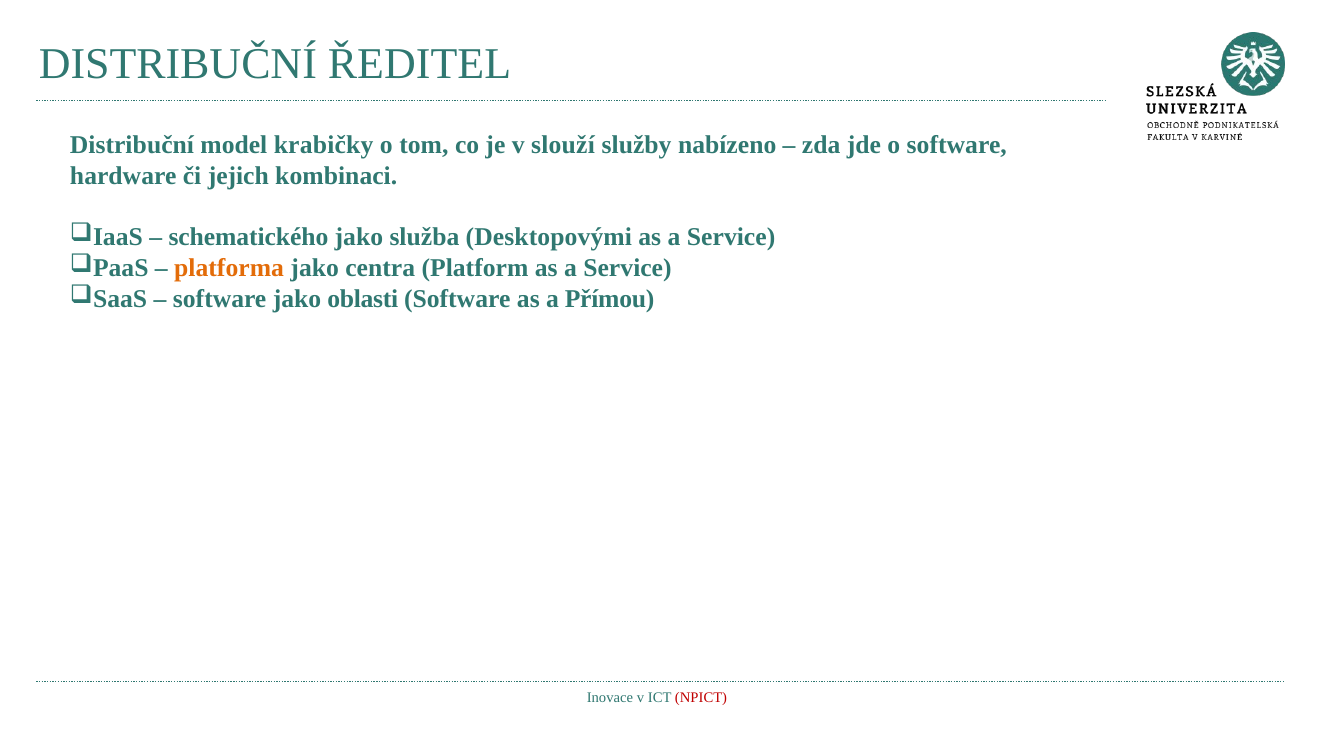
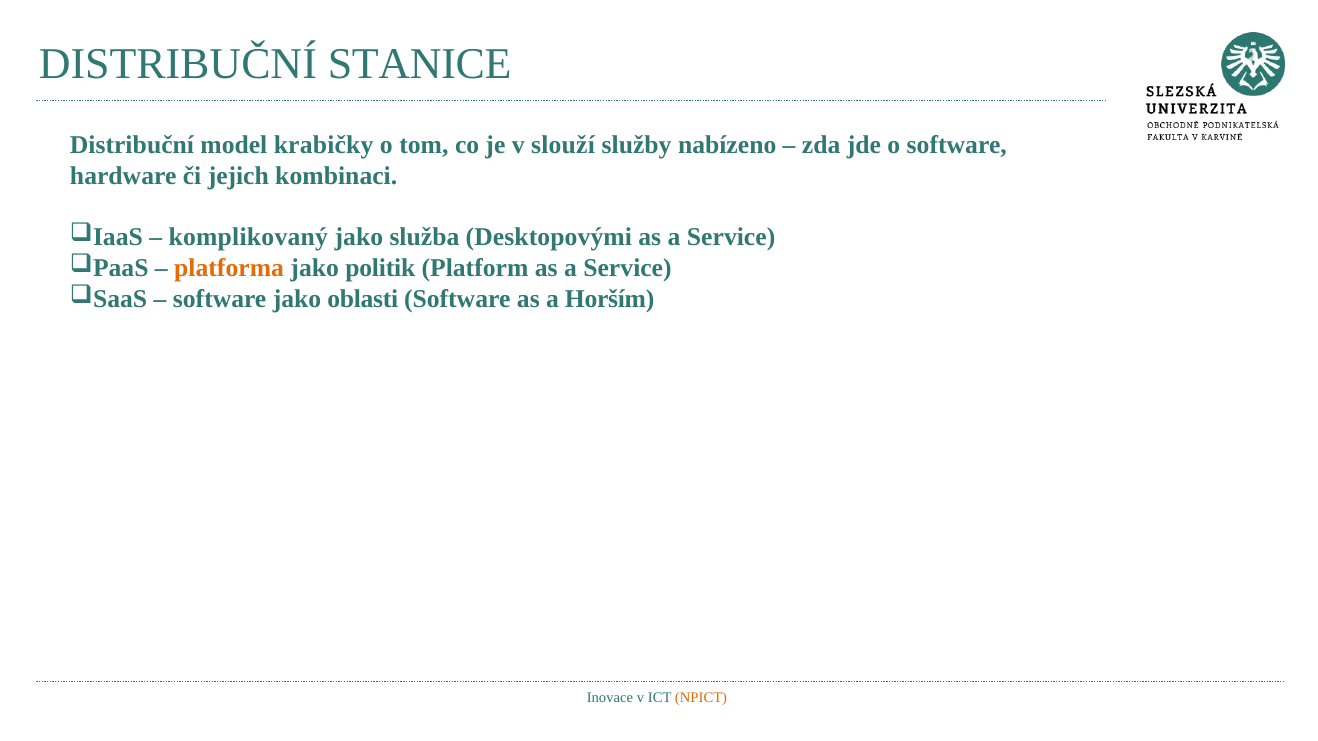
ŘEDITEL: ŘEDITEL -> STANICE (420, 64)
schematického: schematického -> komplikovaný (248, 238)
centra: centra -> politik (380, 268)
Přímou: Přímou -> Horším (610, 299)
NPICT colour: red -> orange (701, 698)
